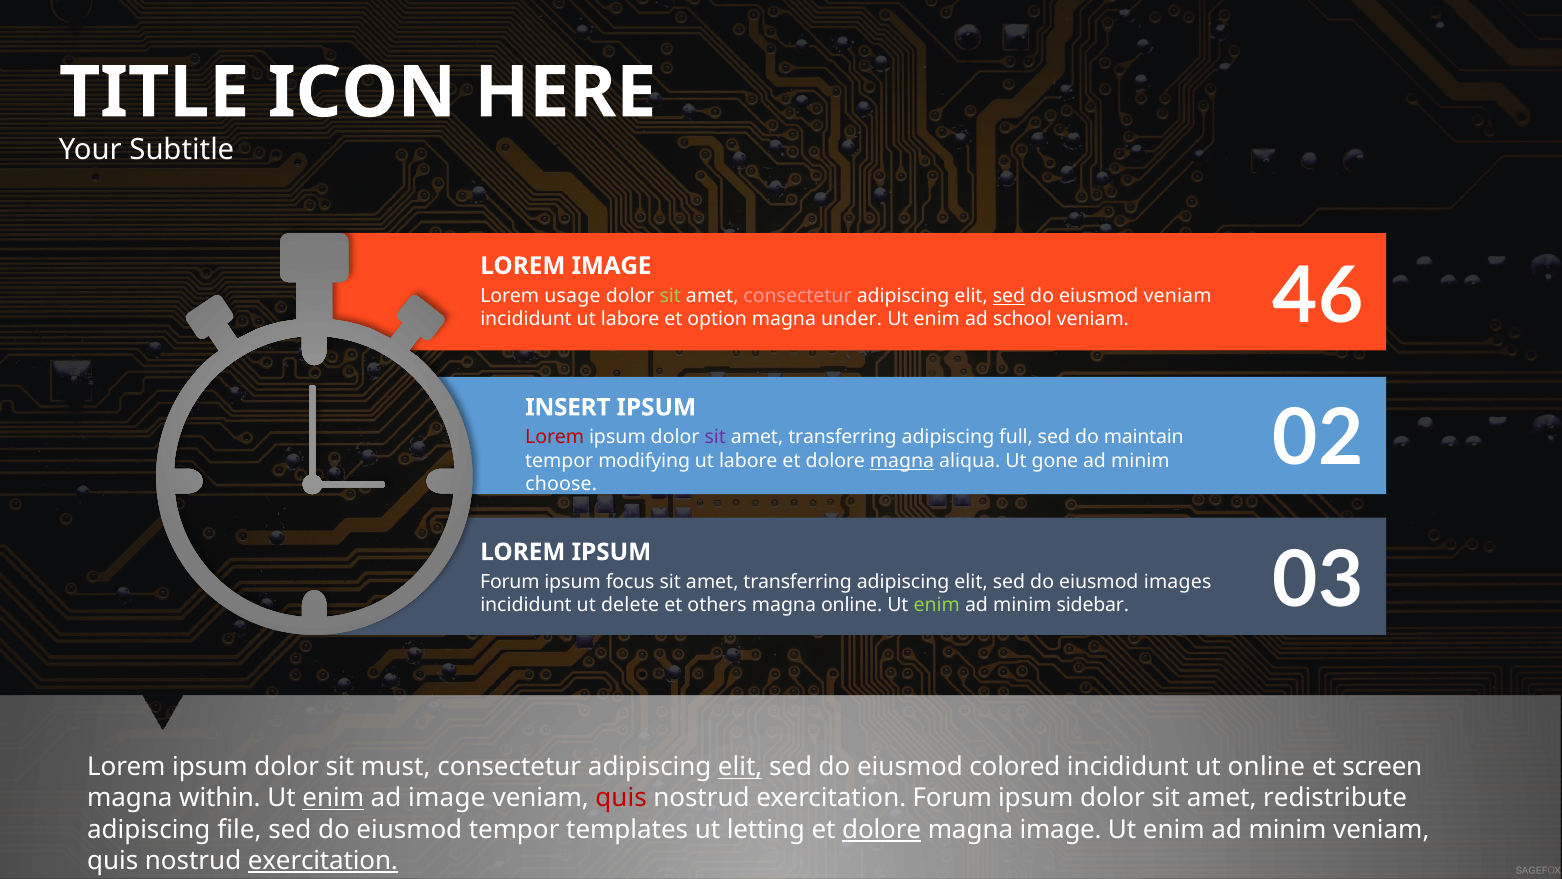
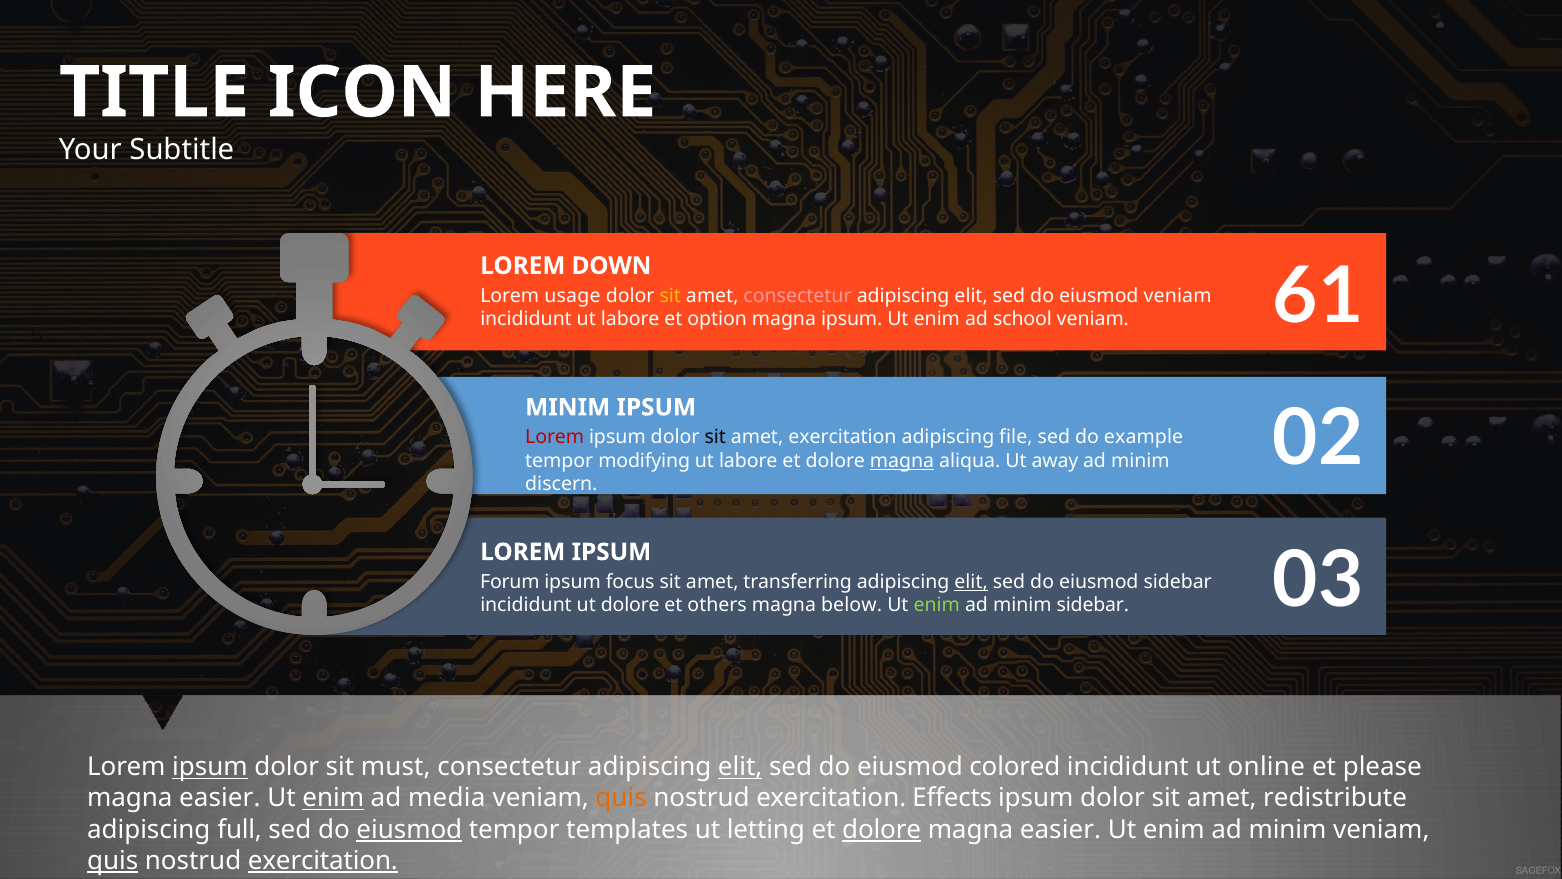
LOREM IMAGE: IMAGE -> DOWN (612, 266)
sit colour: light green -> yellow (670, 296)
sed underline: present -> none (1009, 296)
magna under: under -> ipsum (852, 319)
46: 46 -> 61 (1318, 297)
INSERT: INSERT -> MINIM (568, 407)
sit colour: purple -> black (715, 437)
transferring: transferring -> exercitation (842, 437)
full: full -> file (1016, 437)
maintain: maintain -> example (1144, 437)
gone: gone -> away (1055, 461)
choose: choose -> discern (561, 484)
elit underline: none -> present (971, 582)
eiusmod images: images -> sidebar (1178, 582)
ut delete: delete -> dolore (630, 605)
magna online: online -> below (852, 605)
ipsum underline: none -> present (210, 767)
screen: screen -> please (1382, 767)
within: within -> easier (220, 798)
ad image: image -> media (447, 798)
quis colour: red -> orange (621, 798)
exercitation Forum: Forum -> Effects (952, 798)
file: file -> full (240, 829)
eiusmod underline: none -> present (409, 829)
image: image -> easier (1060, 829)
quis underline: none -> present (113, 860)
